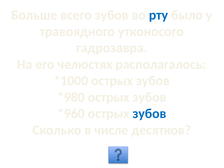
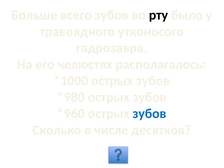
рту colour: blue -> black (158, 15)
